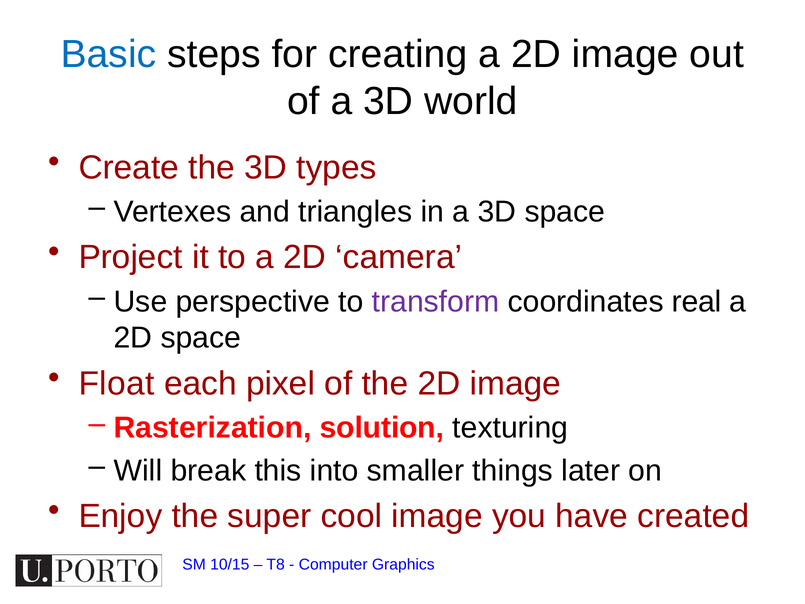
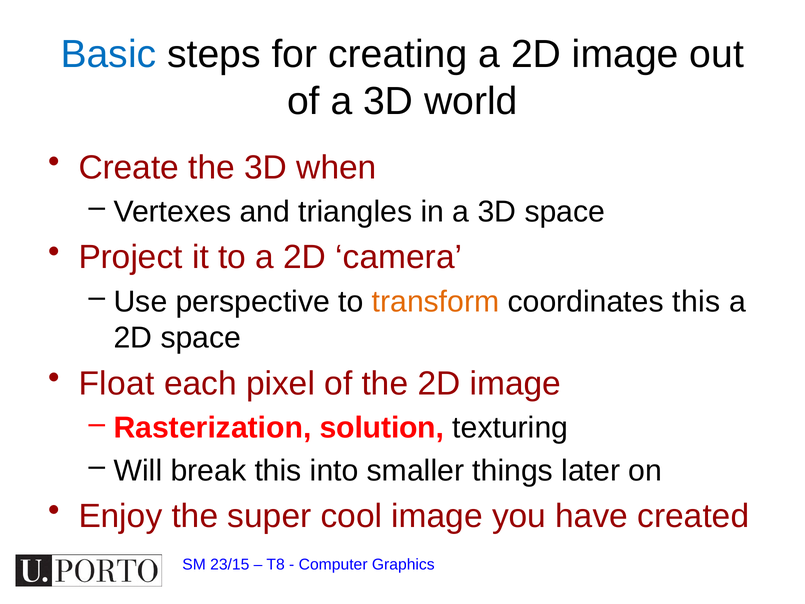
types: types -> when (336, 167)
transform colour: purple -> orange (436, 302)
coordinates real: real -> this (696, 302)
10/15: 10/15 -> 23/15 (230, 564)
